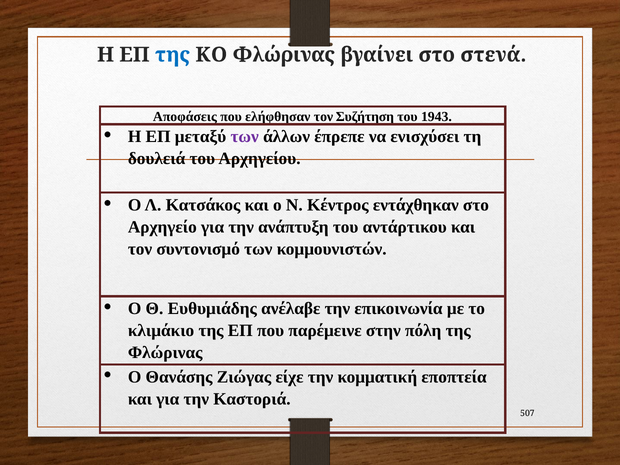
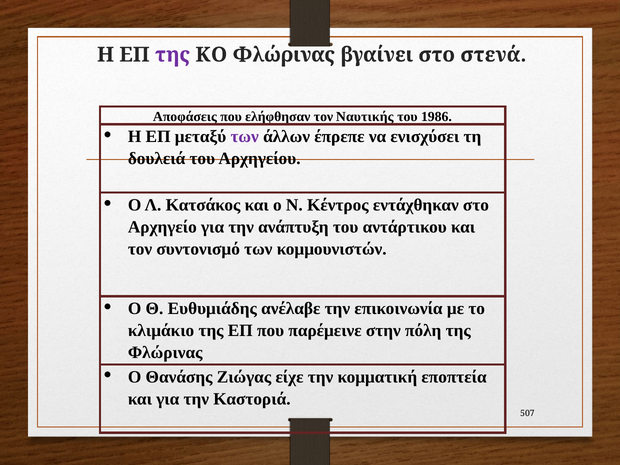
της colour: blue -> purple (173, 55)
Συζήτηση: Συζήτηση -> Ναυτικής (365, 117)
1943: 1943 -> 1986 (436, 117)
